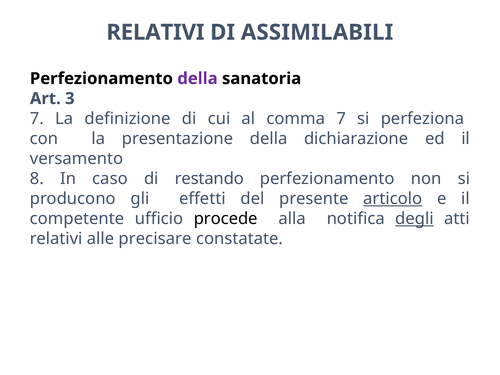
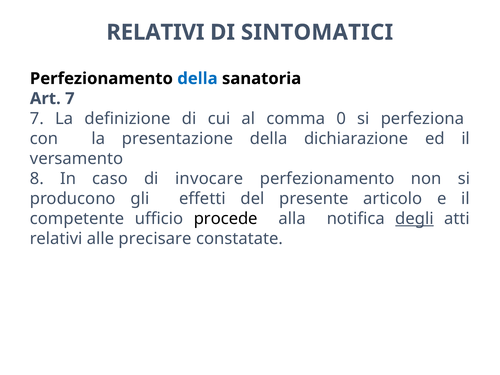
ASSIMILABILI: ASSIMILABILI -> SINTOMATICI (317, 32)
della colour: purple -> blue (197, 79)
Art 3: 3 -> 7 (70, 99)
comma 7: 7 -> 0 (341, 119)
restando: restando -> invocare (209, 179)
articolo underline: present -> none (393, 199)
